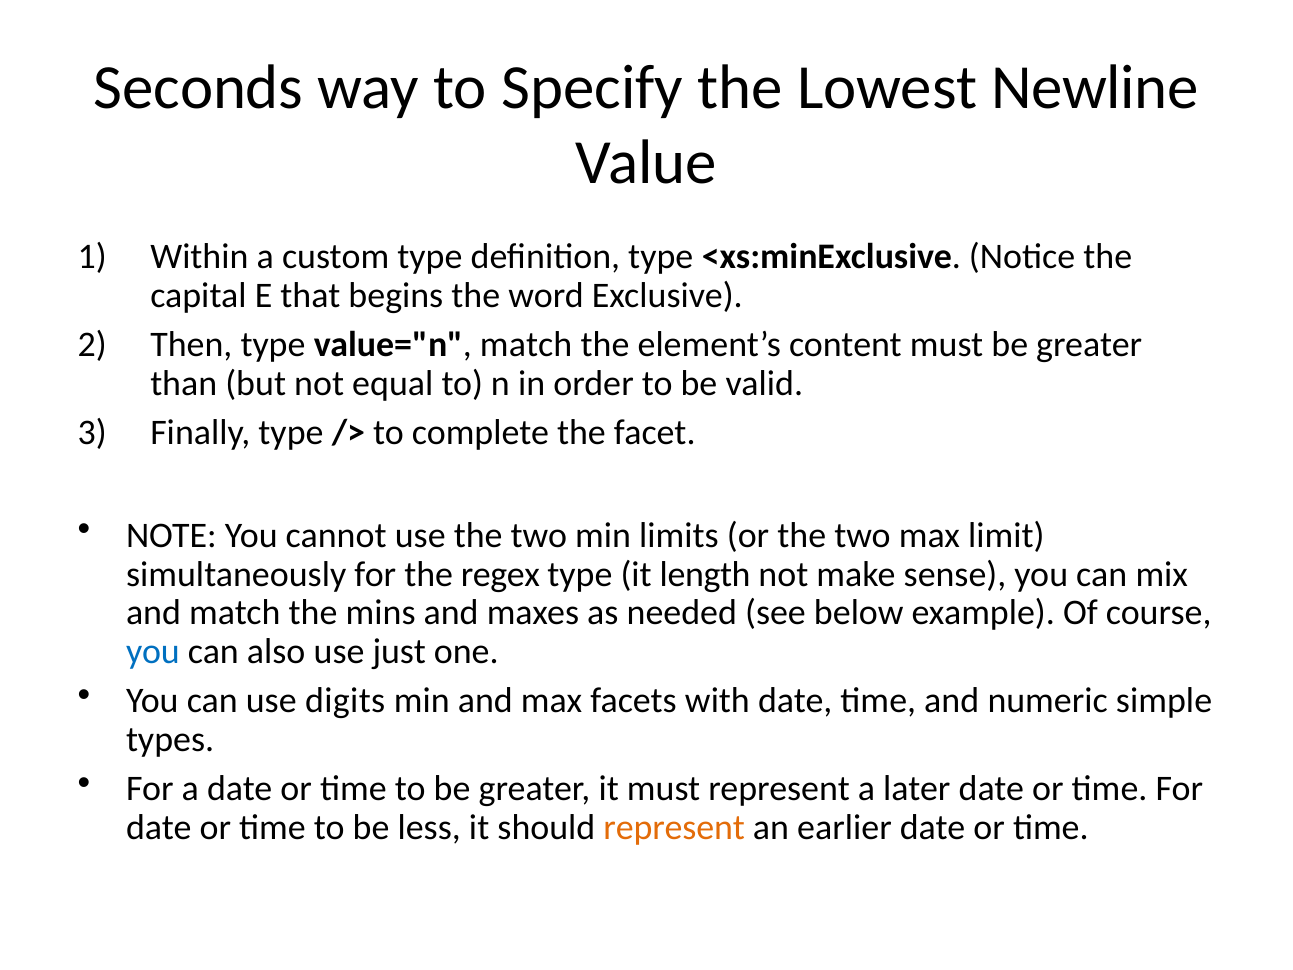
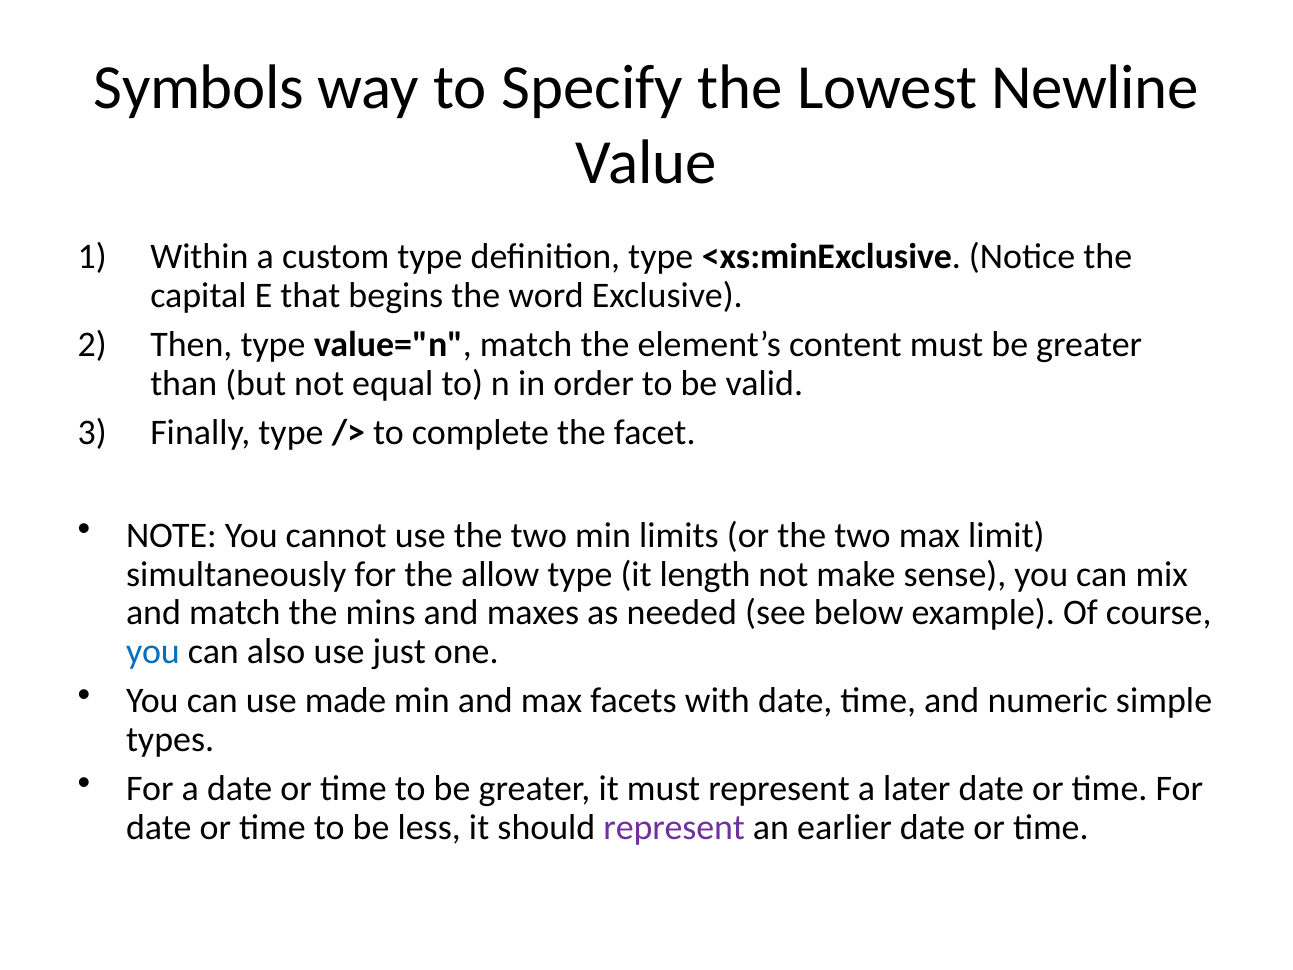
Seconds: Seconds -> Symbols (199, 87)
regex: regex -> allow (500, 574)
digits: digits -> made (346, 701)
represent colour: orange -> purple (674, 827)
